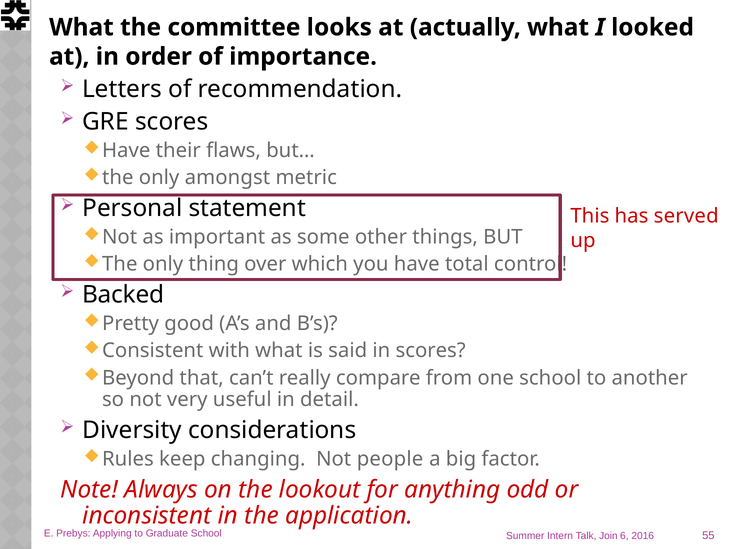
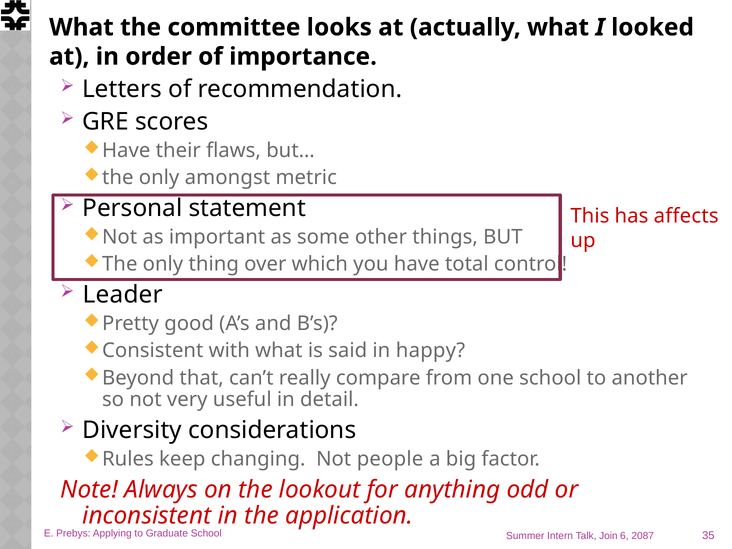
served: served -> affects (686, 216)
Backed: Backed -> Leader (123, 294)
in scores: scores -> happy (430, 351)
55: 55 -> 35 (708, 535)
2016: 2016 -> 2087 (643, 536)
